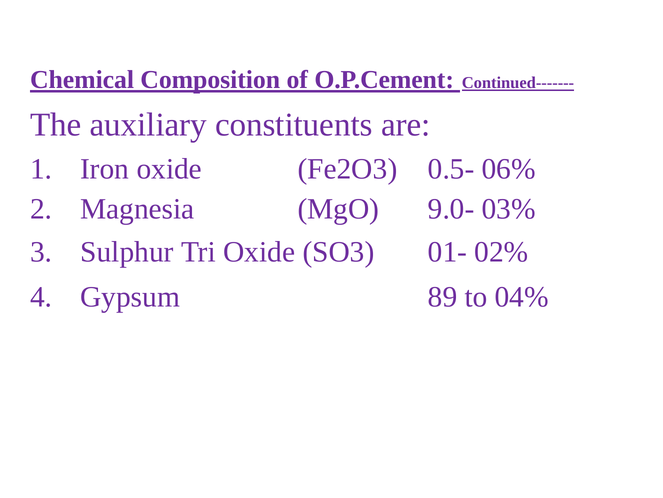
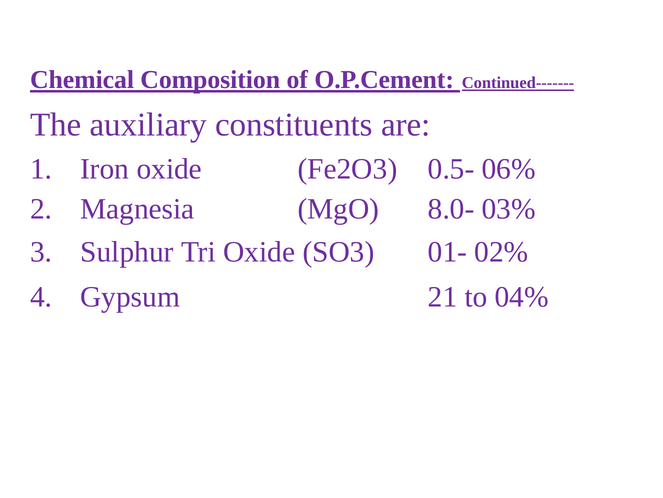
9.0-: 9.0- -> 8.0- (451, 209)
89: 89 -> 21 (443, 296)
